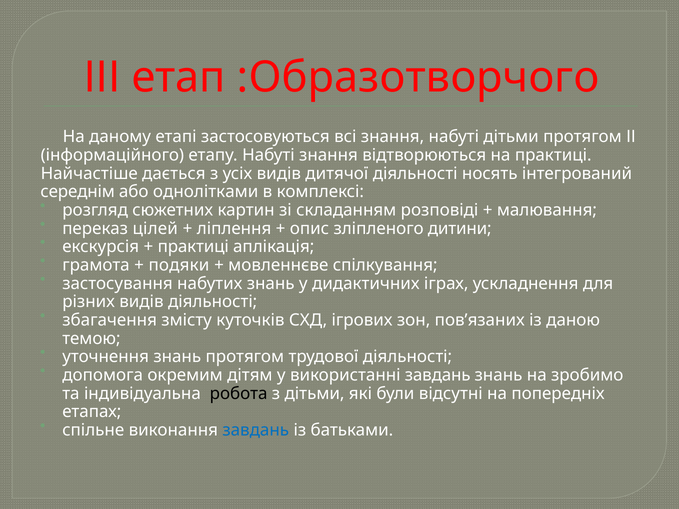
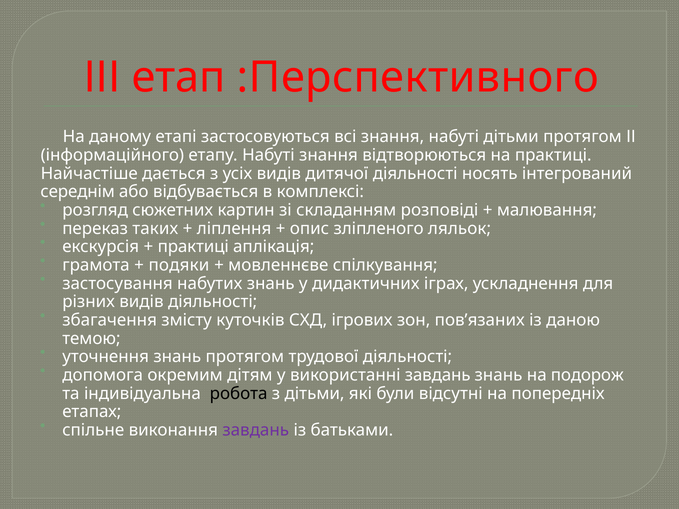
:Образотворчого: :Образотворчого -> :Перспективного (418, 77)
однолітками: однолітками -> відбувається (206, 192)
цілей: цілей -> таких (155, 229)
дитини: дитини -> ляльок (460, 229)
зробимо: зробимо -> подорож (587, 375)
завдань colour: blue -> purple (256, 430)
